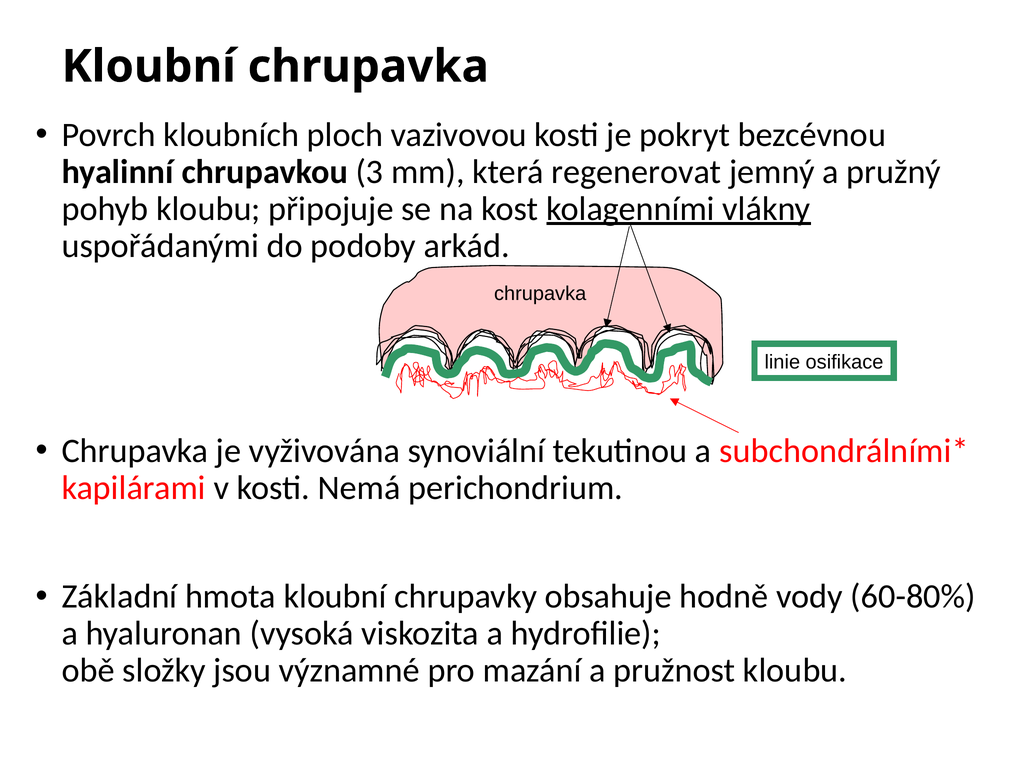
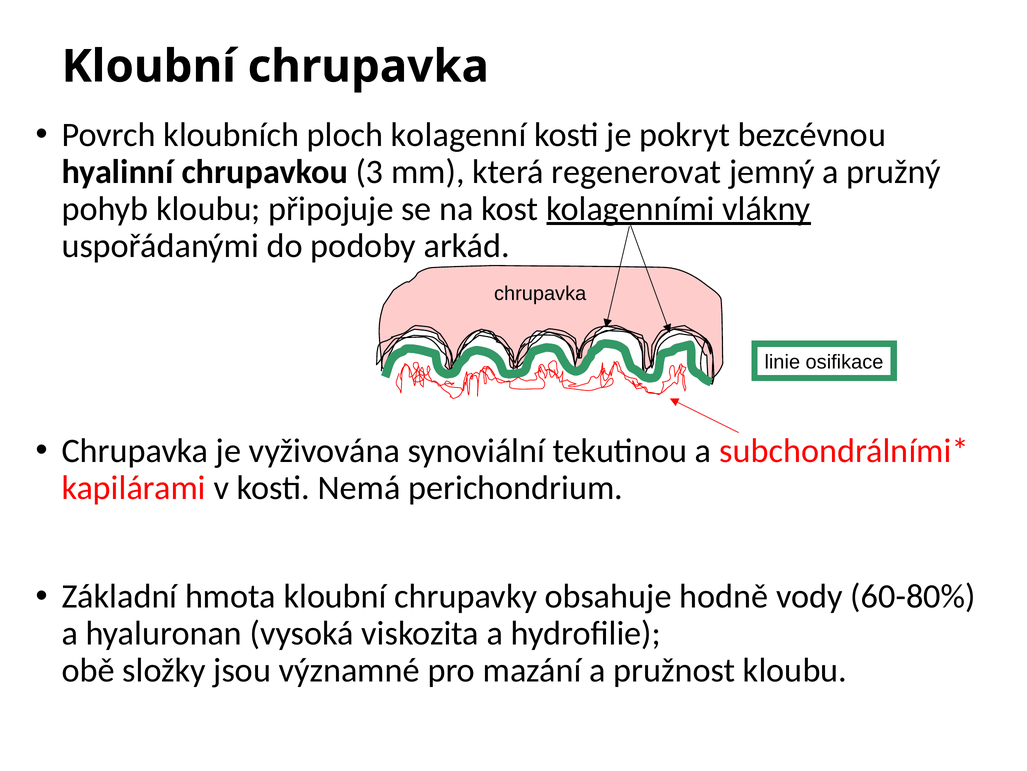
vazivovou: vazivovou -> kolagenní (459, 135)
